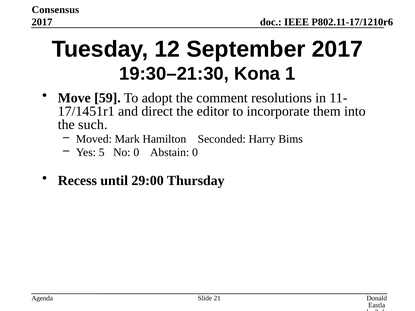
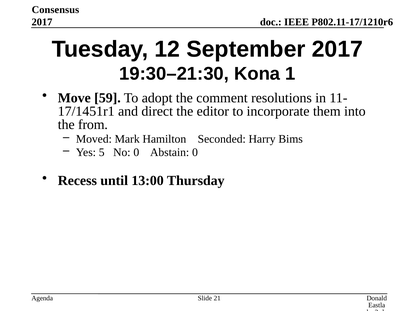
such: such -> from (93, 125)
29:00: 29:00 -> 13:00 (148, 181)
